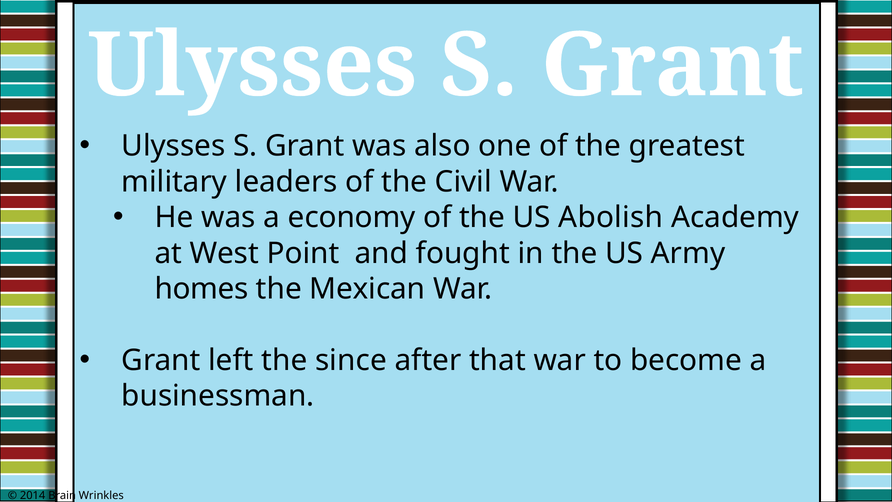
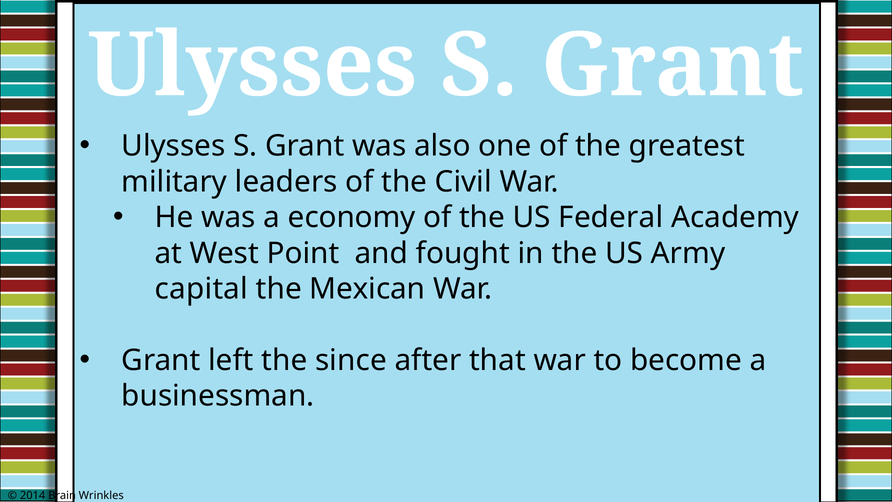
Abolish: Abolish -> Federal (611, 217)
homes: homes -> capital (201, 289)
